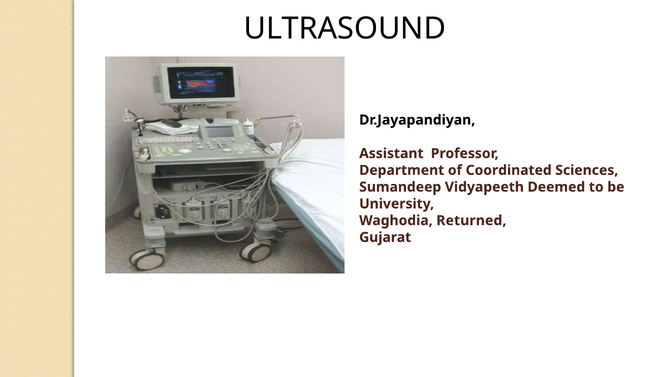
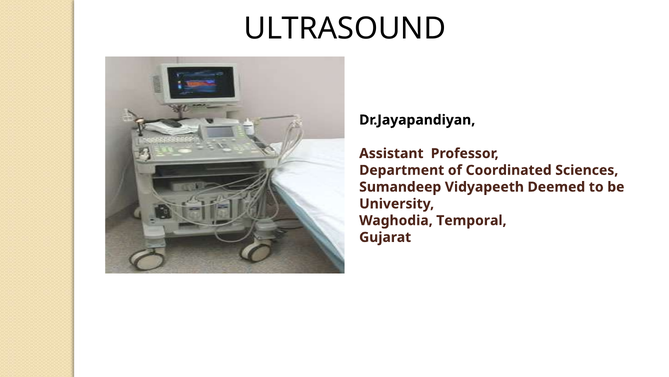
Returned: Returned -> Temporal (471, 220)
